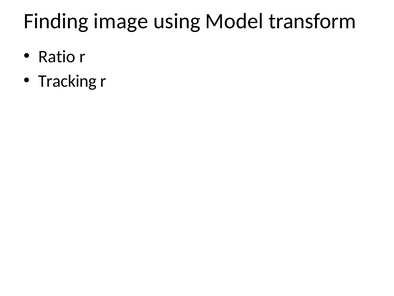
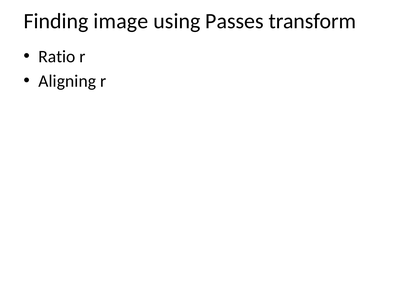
Model: Model -> Passes (234, 21)
Tracking: Tracking -> Aligning (67, 81)
